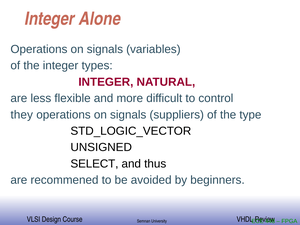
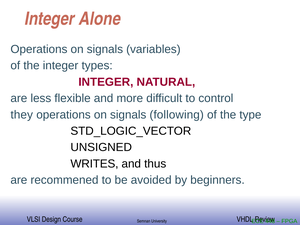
suppliers: suppliers -> following (177, 115)
SELECT: SELECT -> WRITES (94, 164)
